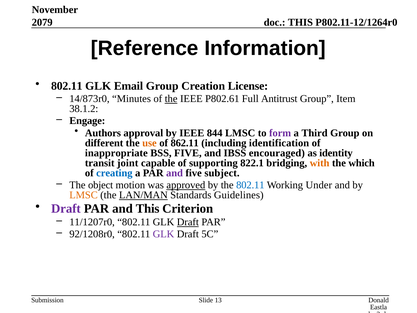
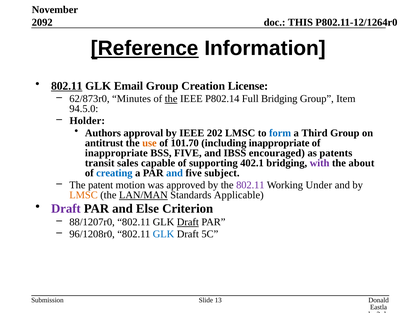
2079: 2079 -> 2092 (42, 22)
Reference underline: none -> present (145, 48)
802.11 underline: none -> present (67, 86)
14/873r0: 14/873r0 -> 62/873r0 (89, 99)
P802.61: P802.61 -> P802.14 (222, 99)
Full Antitrust: Antitrust -> Bridging (279, 99)
38.1.2: 38.1.2 -> 94.5.0 (84, 109)
Engage: Engage -> Holder (87, 121)
844: 844 -> 202 (215, 133)
form colour: purple -> blue (280, 133)
different: different -> antitrust (104, 143)
862.11: 862.11 -> 101.70 (185, 143)
including identification: identification -> inappropriate (279, 143)
identity: identity -> patents (336, 153)
joint: joint -> sales (128, 163)
822.1: 822.1 -> 402.1 (252, 163)
with colour: orange -> purple (320, 163)
which: which -> about (361, 163)
and colour: purple -> blue (175, 173)
object: object -> patent (101, 185)
approved underline: present -> none (186, 185)
802.11 colour: blue -> purple (250, 185)
Guidelines: Guidelines -> Applicable (239, 195)
and This: This -> Else (147, 209)
11/1207r0: 11/1207r0 -> 88/1207r0 (92, 222)
92/1208r0: 92/1208r0 -> 96/1208r0 (92, 234)
GLK colour: purple -> blue (164, 234)
